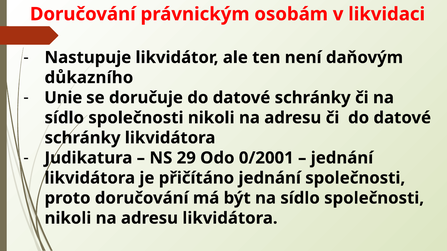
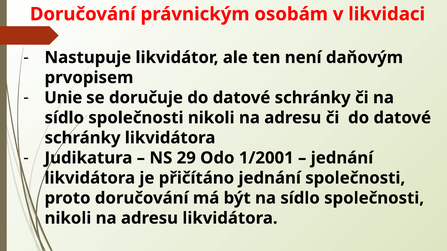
důkazního: důkazního -> prvopisem (89, 78)
0/2001: 0/2001 -> 1/2001 (266, 158)
